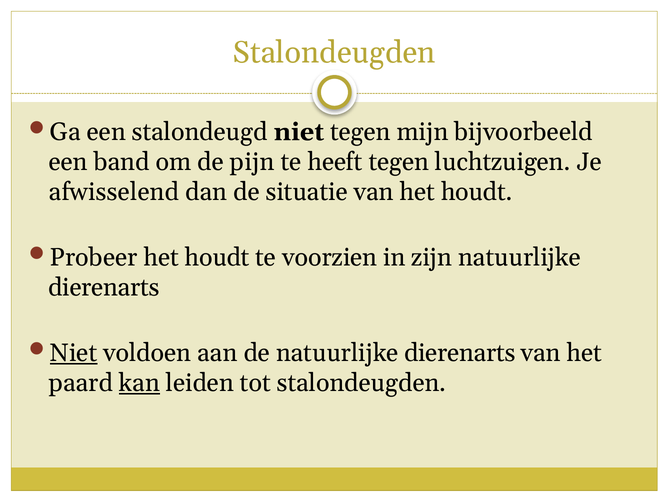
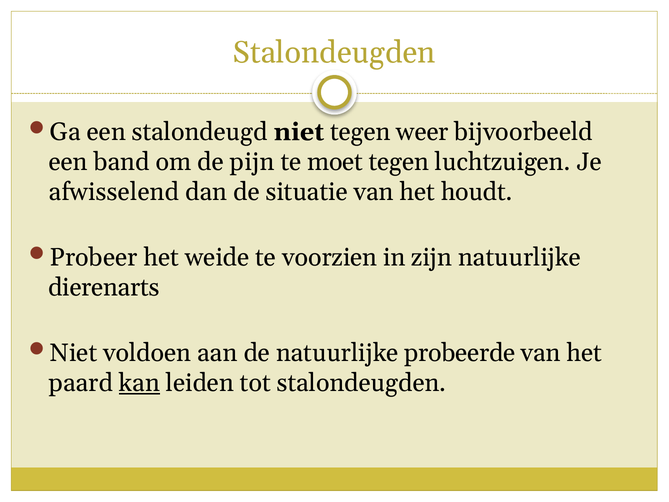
mijn: mijn -> weer (423, 132)
heeft: heeft -> moet (335, 162)
Probeer het houdt: houdt -> weide (217, 257)
Niet underline: present -> none (74, 353)
de natuurlijke dierenarts: dierenarts -> probeerde (460, 353)
